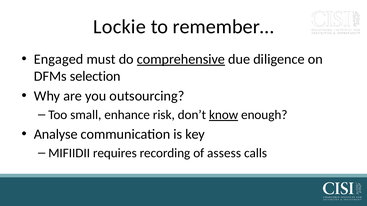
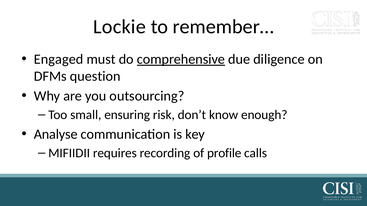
selection: selection -> question (95, 76)
enhance: enhance -> ensuring (127, 115)
know underline: present -> none (224, 115)
assess: assess -> profile (224, 153)
